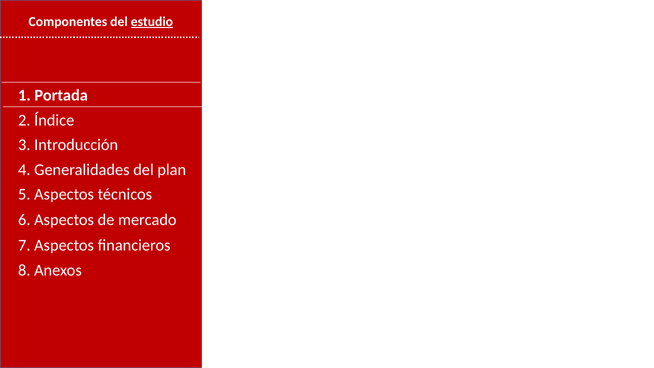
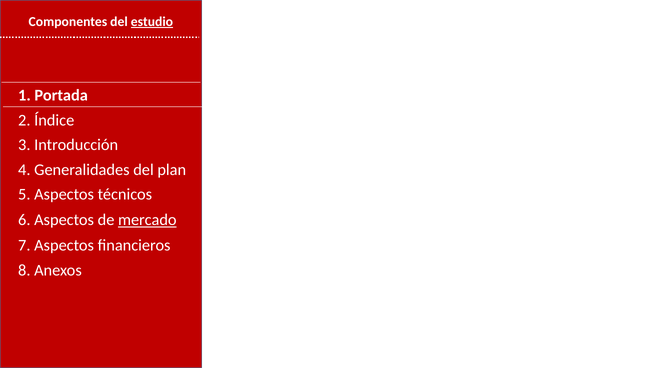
mercado underline: none -> present (147, 220)
